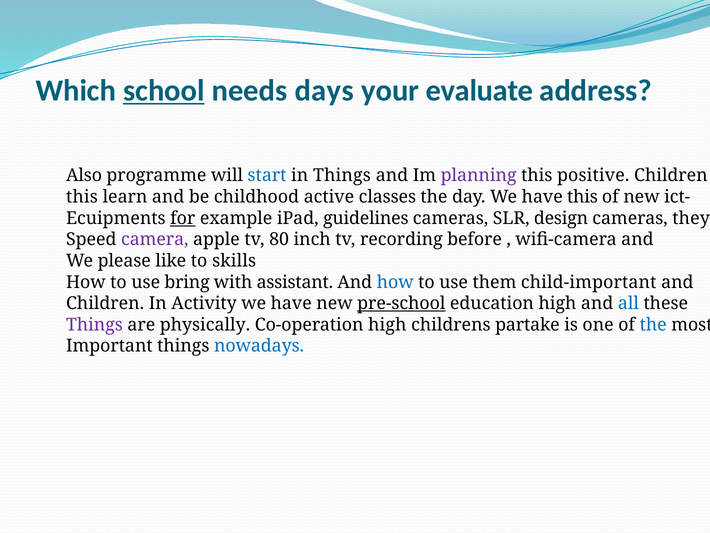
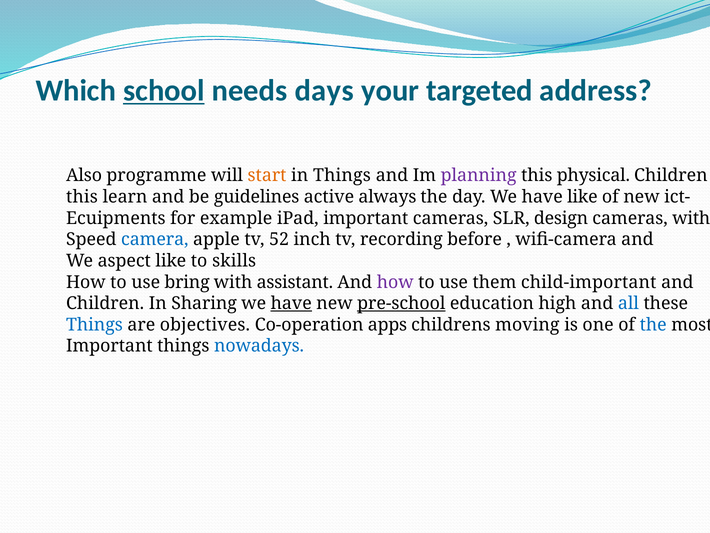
evaluate: evaluate -> targeted (479, 90)
start colour: blue -> orange (267, 175)
positive: positive -> physical (593, 175)
childhood: childhood -> guidelines (257, 197)
classes: classes -> always (387, 197)
have this: this -> like (582, 197)
for underline: present -> none (183, 218)
iPad guidelines: guidelines -> important (366, 218)
cameras they: they -> with (691, 218)
camera colour: purple -> blue (155, 239)
80: 80 -> 52 (279, 239)
please: please -> aspect (124, 261)
how colour: blue -> purple (395, 282)
Activity: Activity -> Sharing (204, 303)
have underline: none -> present (291, 303)
Things colour: purple -> blue (94, 324)
physically: physically -> objectives (205, 324)
Co-operation high: high -> apps (387, 324)
partake: partake -> moving (527, 324)
